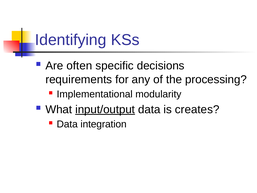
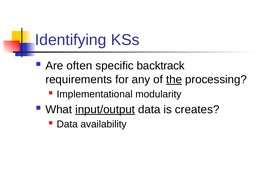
decisions: decisions -> backtrack (161, 66)
the underline: none -> present (174, 79)
integration: integration -> availability (104, 124)
